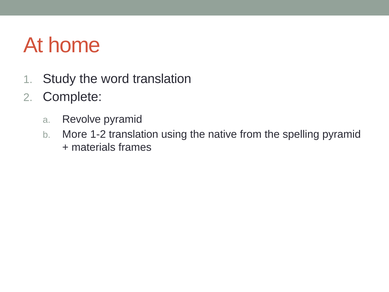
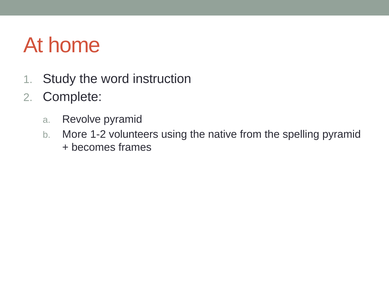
word translation: translation -> instruction (162, 79)
1-2 translation: translation -> volunteers (134, 134)
materials: materials -> becomes (93, 147)
